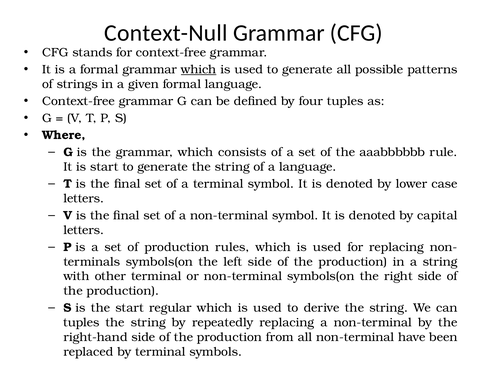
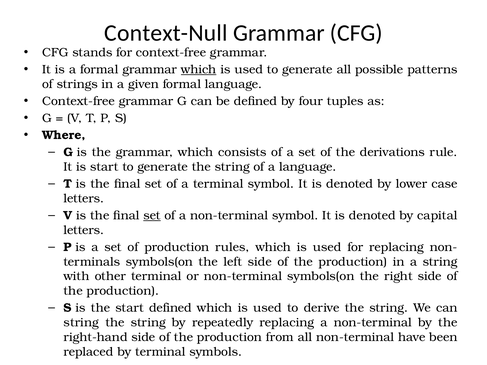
aaabbbbbb: aaabbbbbb -> derivations (392, 152)
set underline: none -> present (152, 216)
start regular: regular -> defined (170, 308)
tuples: tuples -> string (81, 323)
